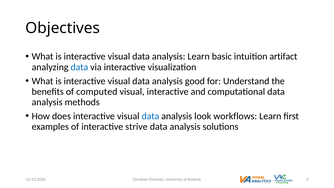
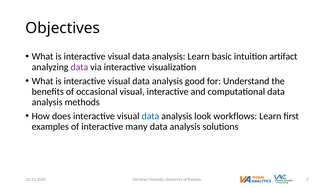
data colour: blue -> purple (79, 67)
computed: computed -> occasional (97, 92)
strive: strive -> many (136, 127)
